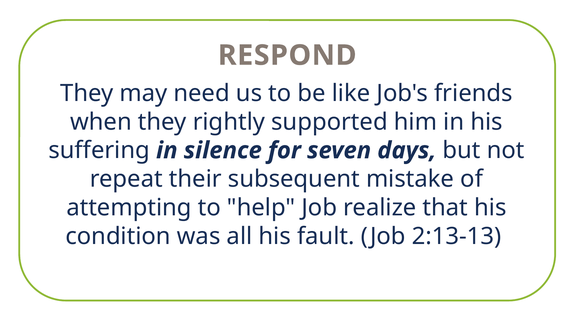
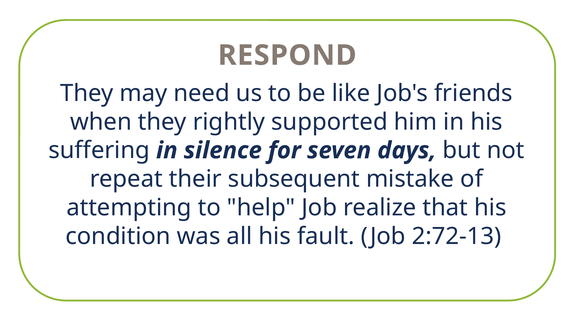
2:13-13: 2:13-13 -> 2:72-13 (457, 237)
